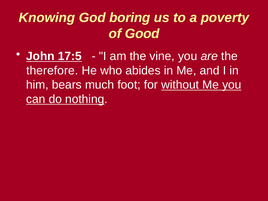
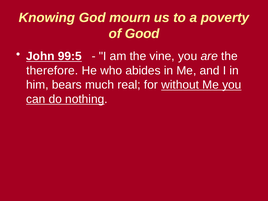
boring: boring -> mourn (130, 18)
17:5: 17:5 -> 99:5 (70, 56)
foot: foot -> real (129, 85)
